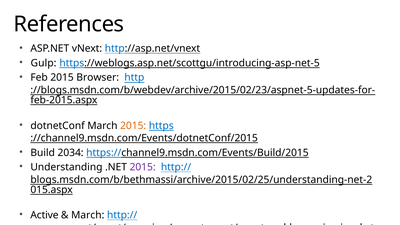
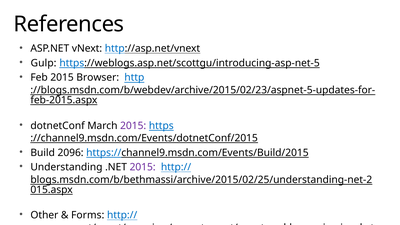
2015 colour: orange -> purple (133, 126)
2034: 2034 -> 2096 (71, 153)
Active: Active -> Other (44, 215)
March: March -> Forms (88, 215)
